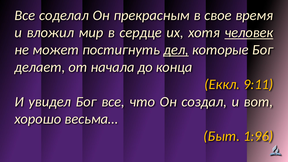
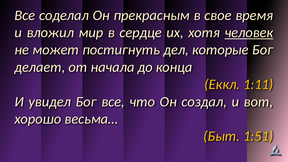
дел underline: present -> none (176, 50)
9:11: 9:11 -> 1:11 (258, 84)
1:96: 1:96 -> 1:51 (258, 136)
